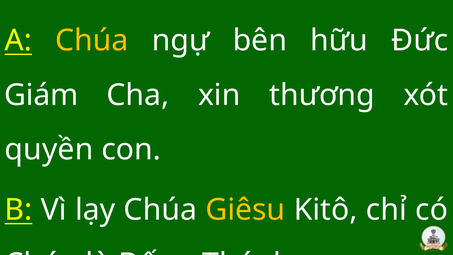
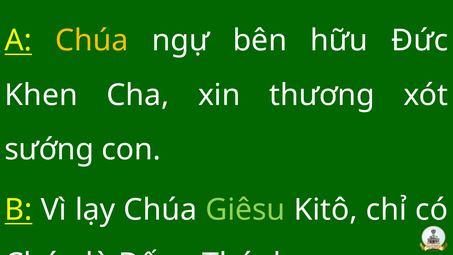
Giám: Giám -> Khen (41, 95)
quyền: quyền -> sướng (49, 149)
Giêsu colour: yellow -> light green (245, 210)
